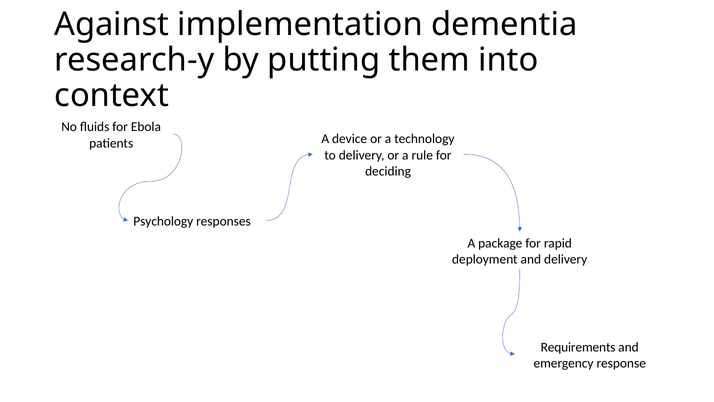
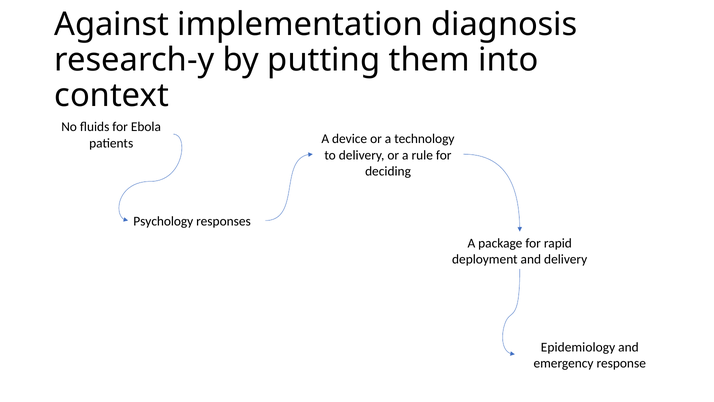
dementia: dementia -> diagnosis (504, 25)
Requirements: Requirements -> Epidemiology (578, 347)
